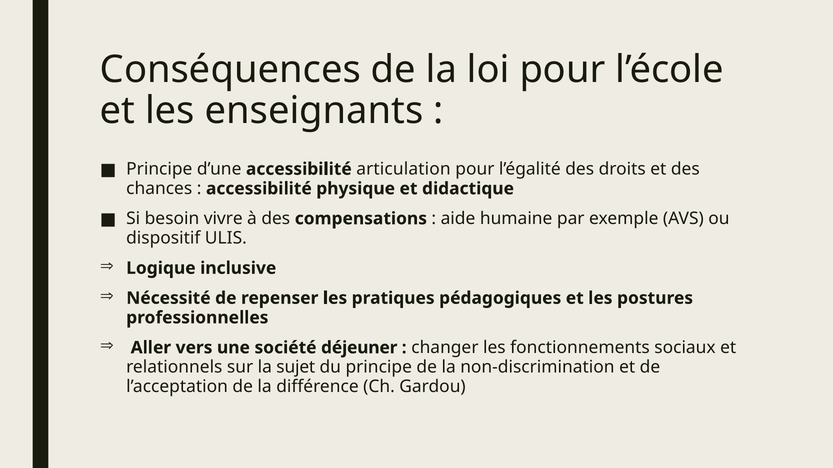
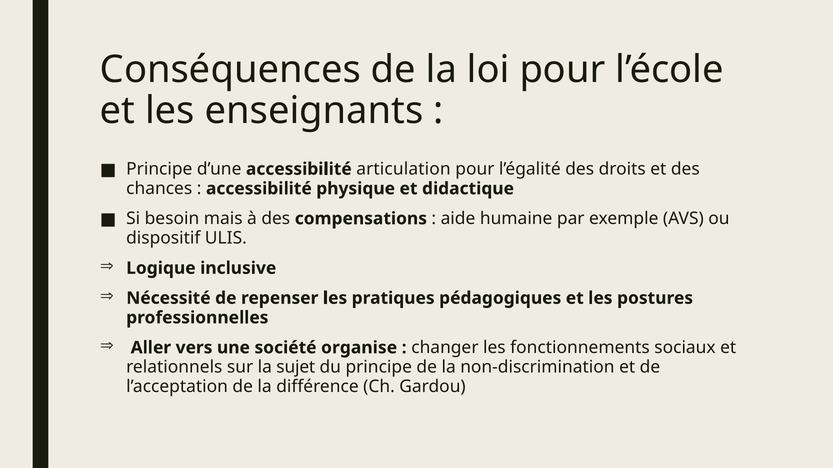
vivre: vivre -> mais (223, 219)
déjeuner: déjeuner -> organise (359, 348)
